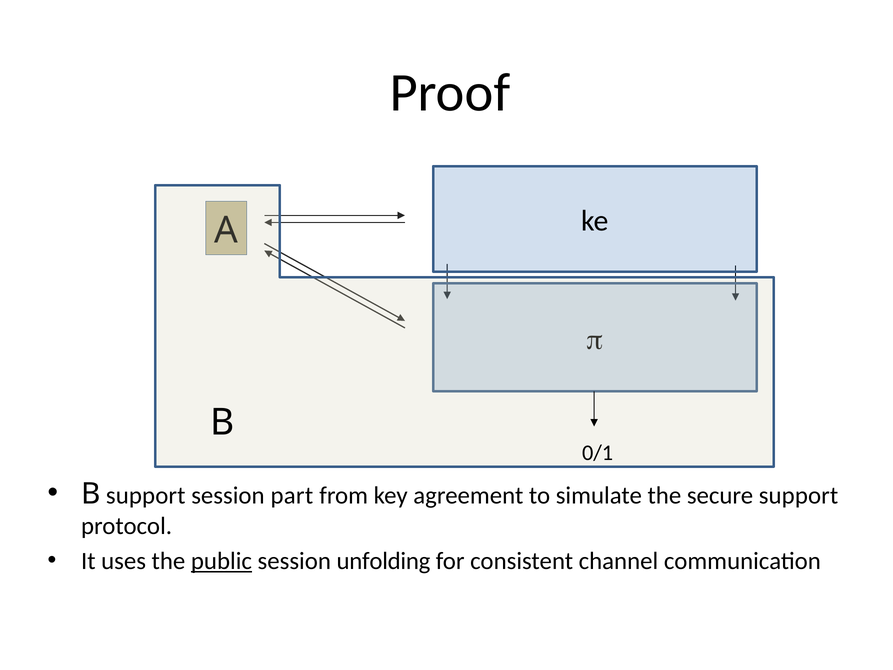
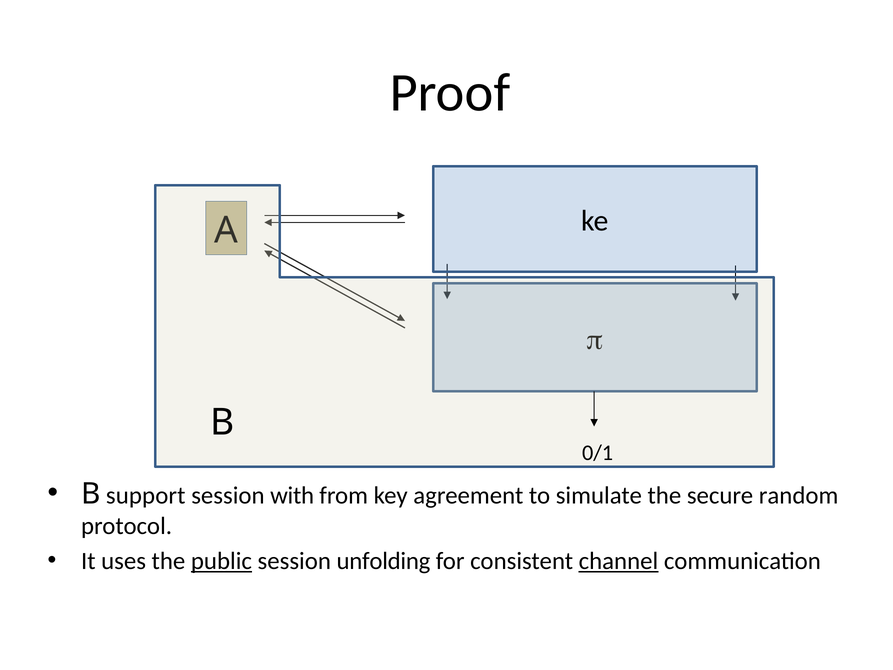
part: part -> with (292, 495)
secure support: support -> random (799, 495)
channel underline: none -> present (618, 561)
